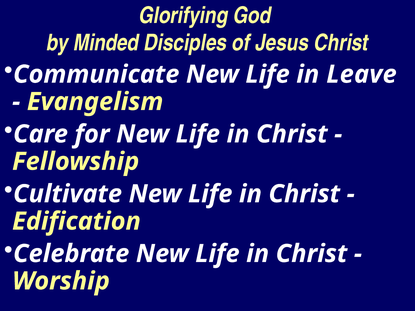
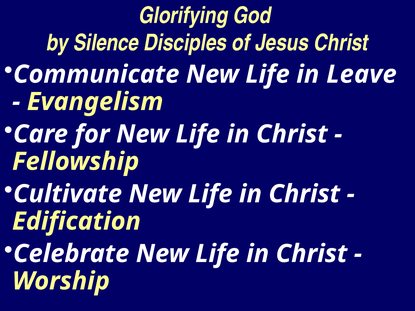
Minded: Minded -> Silence (106, 43)
